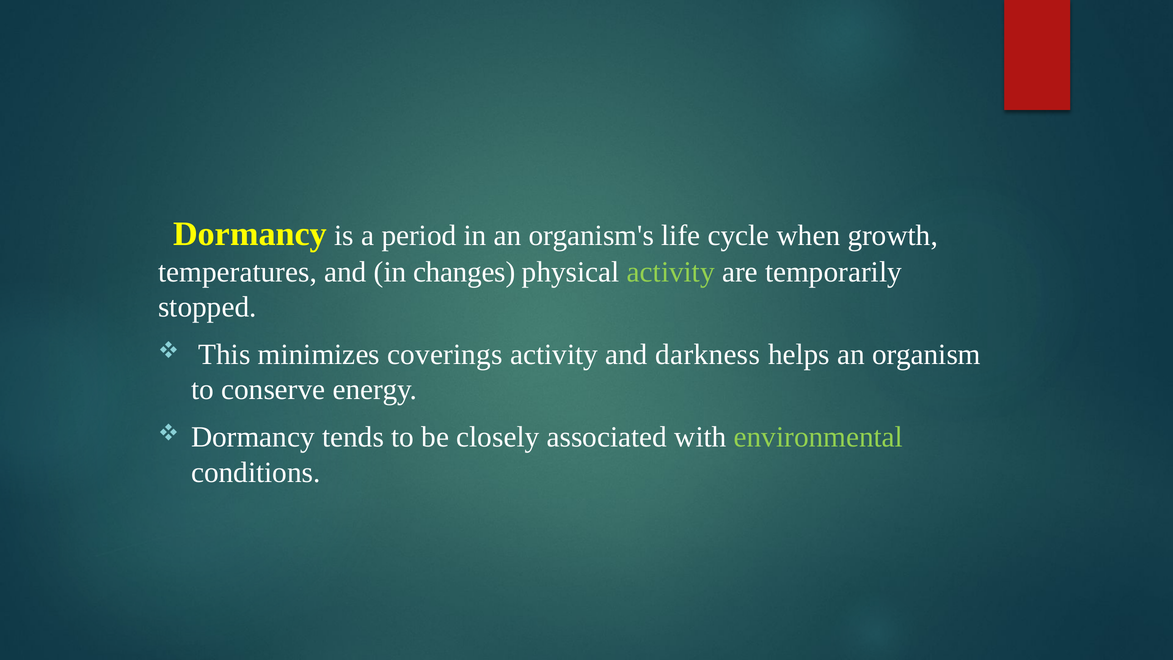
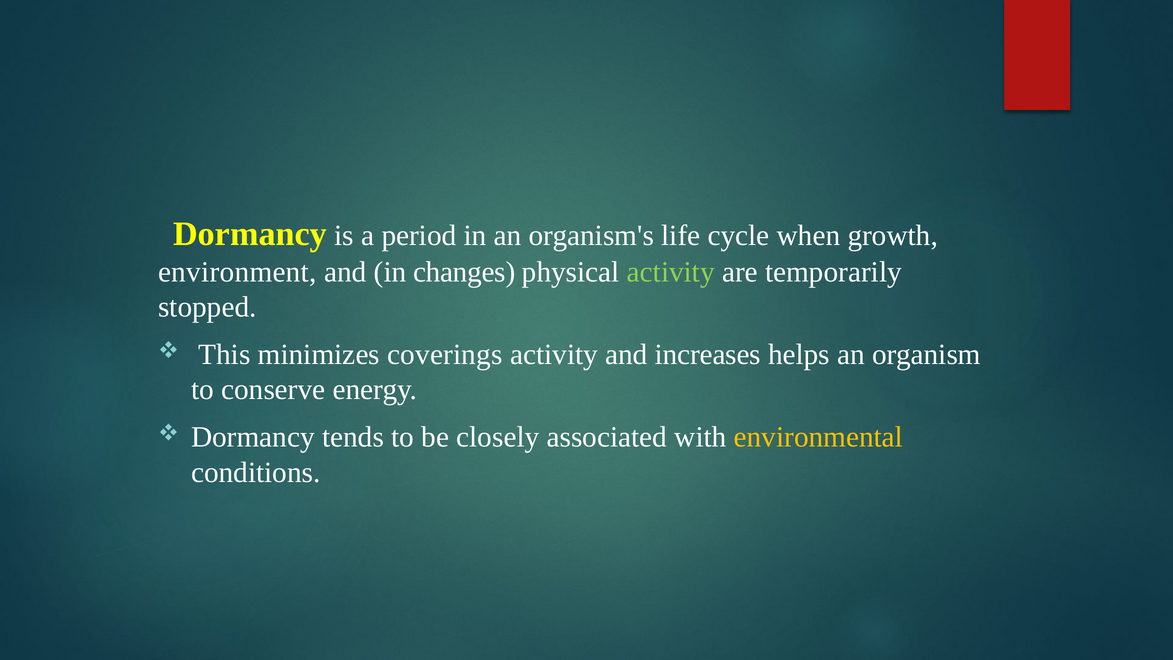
temperatures: temperatures -> environment (237, 272)
darkness: darkness -> increases (708, 355)
environmental colour: light green -> yellow (818, 437)
